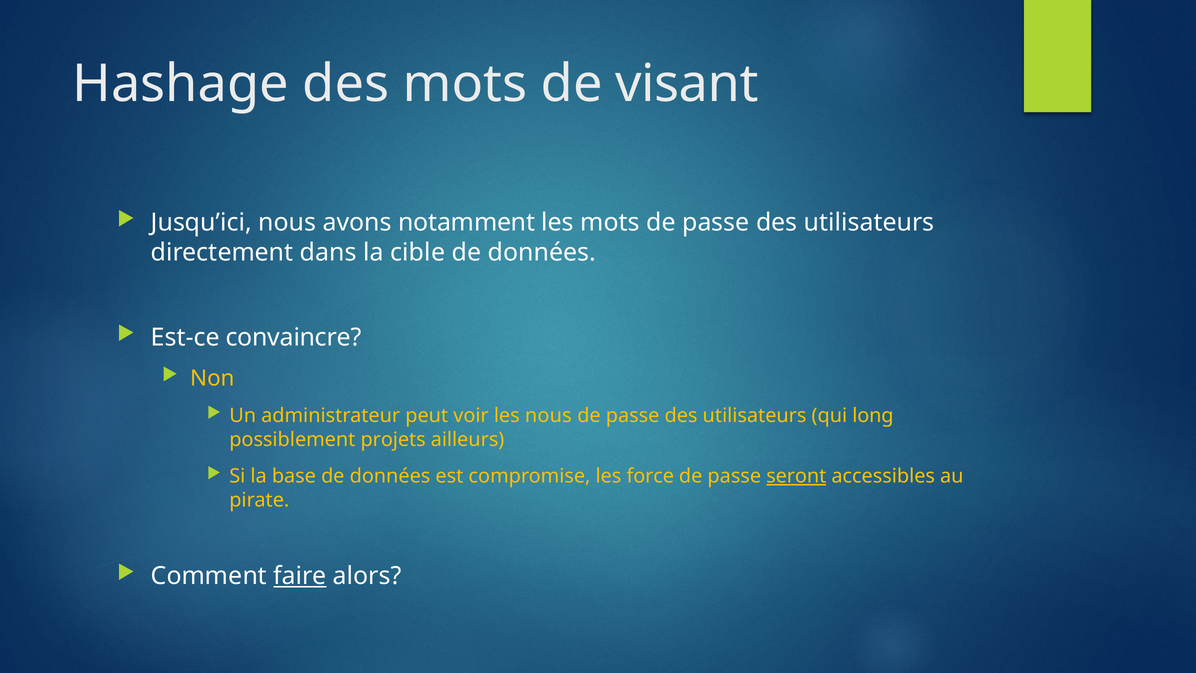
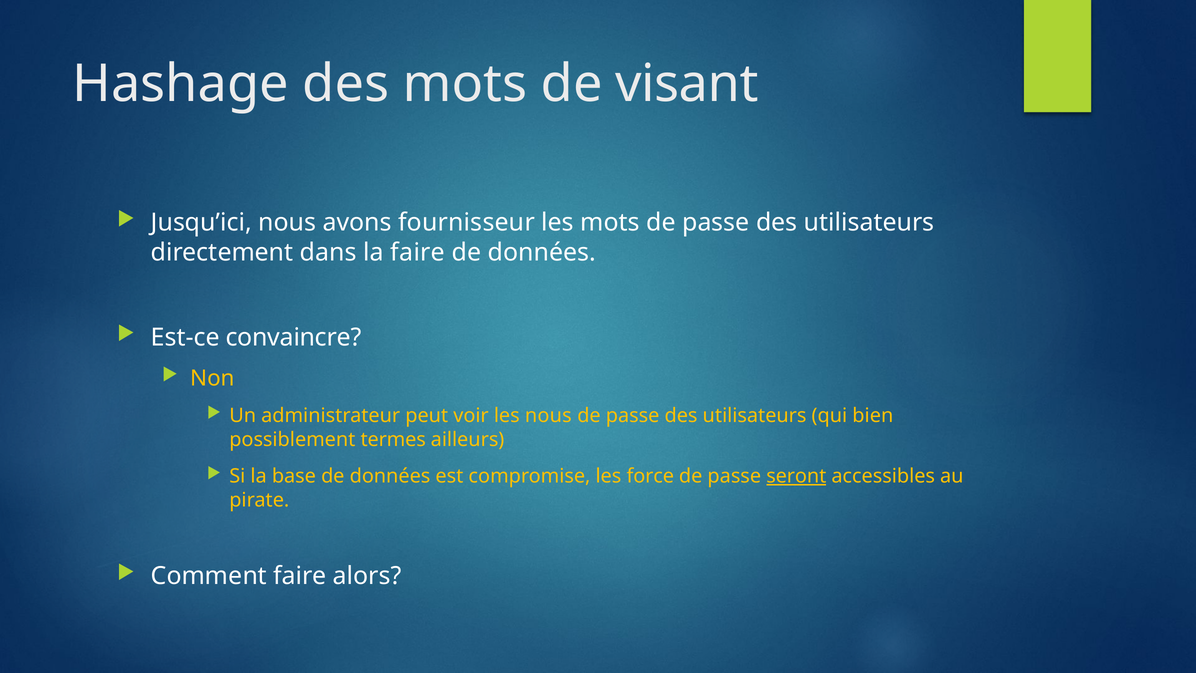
notamment: notamment -> fournisseur (467, 223)
la cible: cible -> faire (418, 253)
long: long -> bien (873, 416)
projets: projets -> termes (393, 440)
faire underline: present -> none (300, 576)
